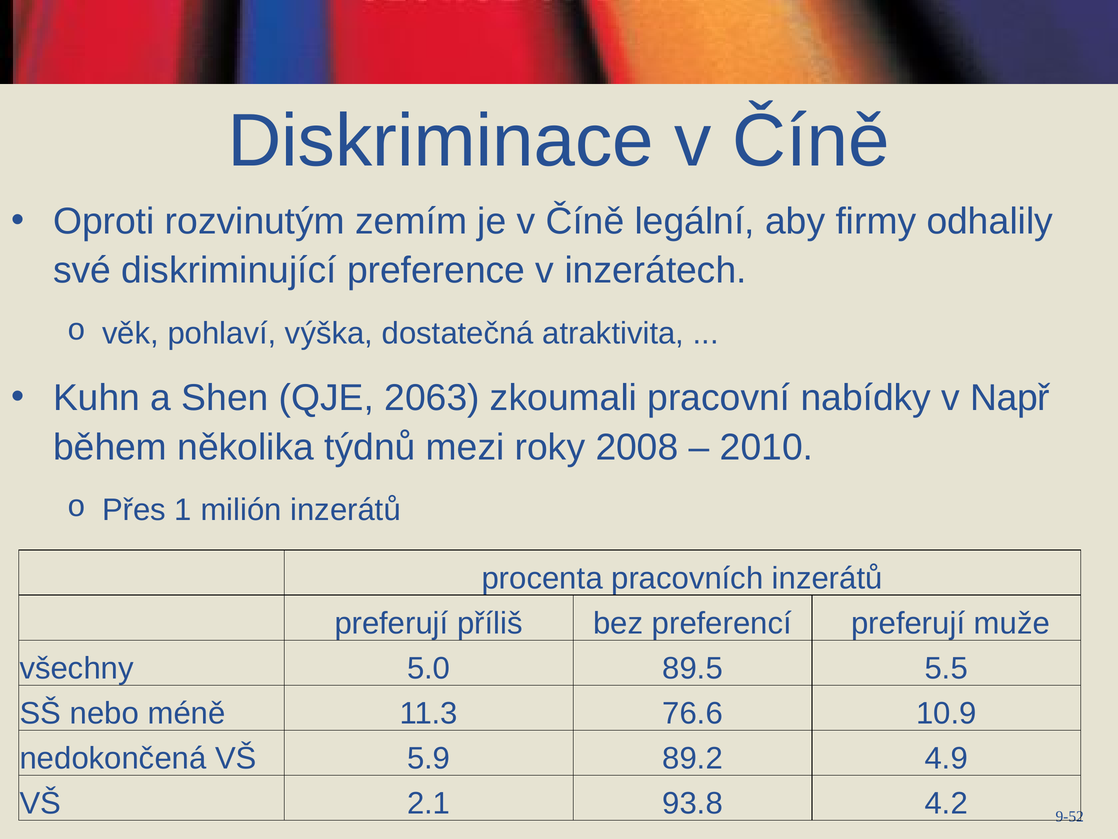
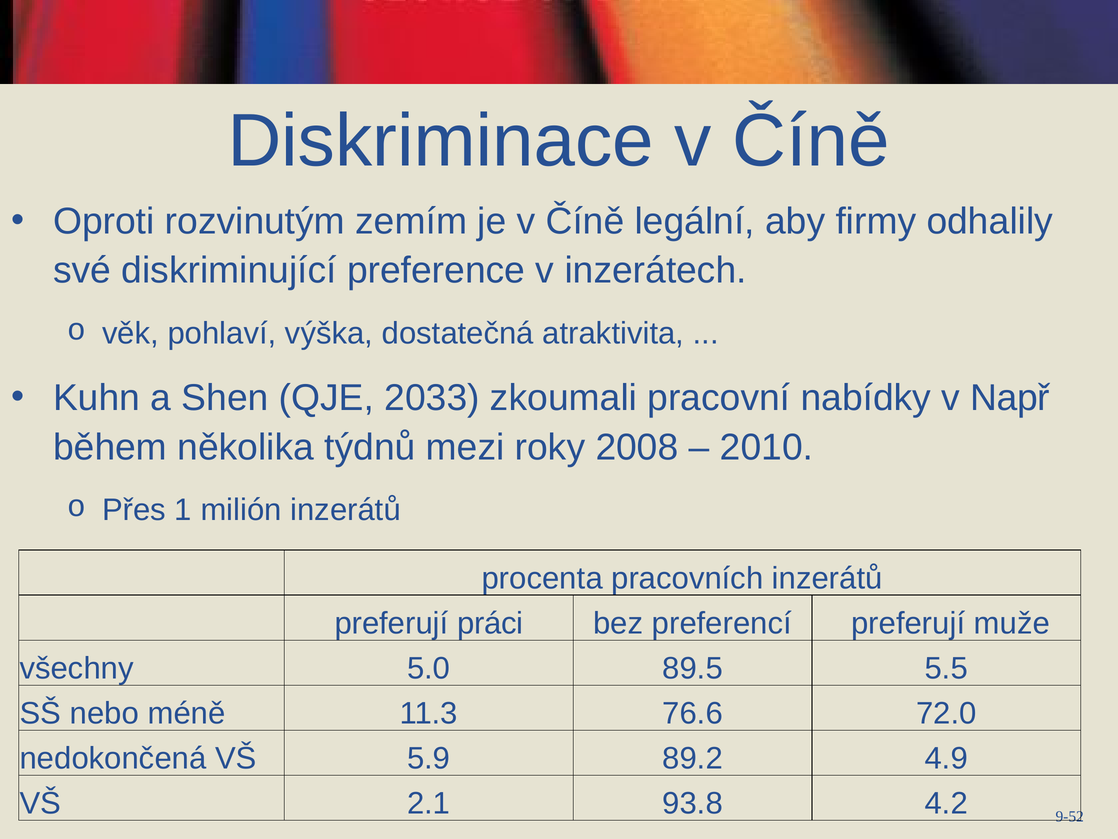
2063: 2063 -> 2033 (432, 398)
příliš: příliš -> práci (490, 623)
10.9: 10.9 -> 72.0 (946, 713)
